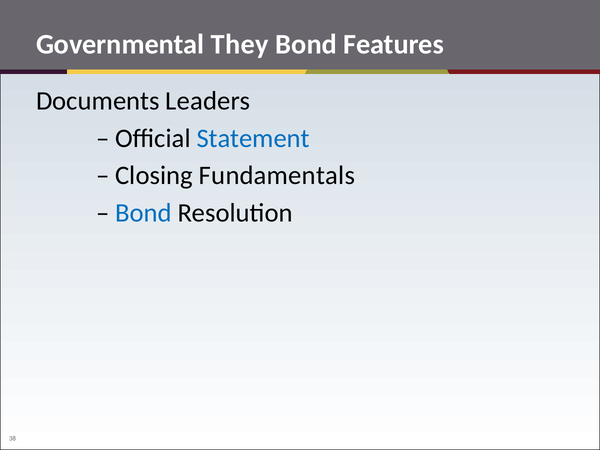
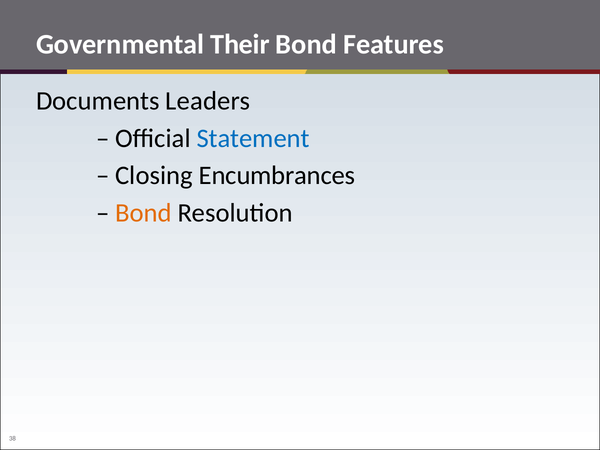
They: They -> Their (240, 44)
Fundamentals: Fundamentals -> Encumbrances (277, 176)
Bond colour: blue -> orange (144, 213)
